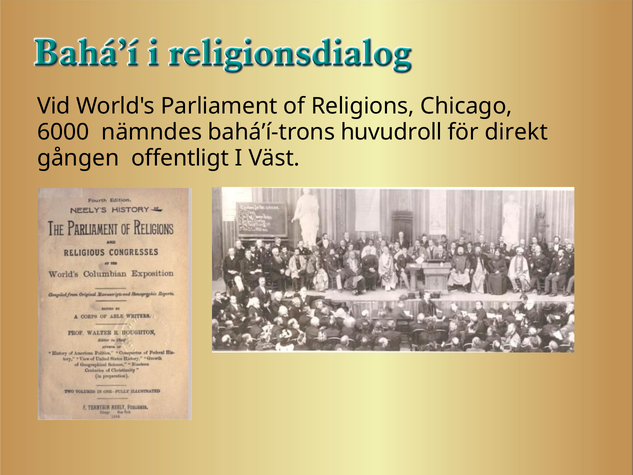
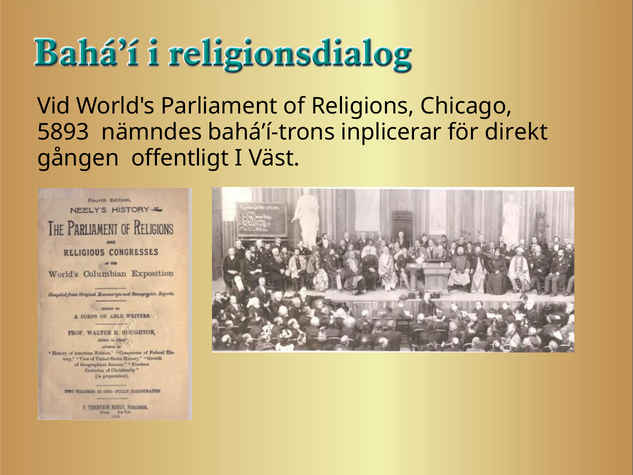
6000: 6000 -> 5893 (63, 132)
huvudroll: huvudroll -> inplicerar (391, 132)
